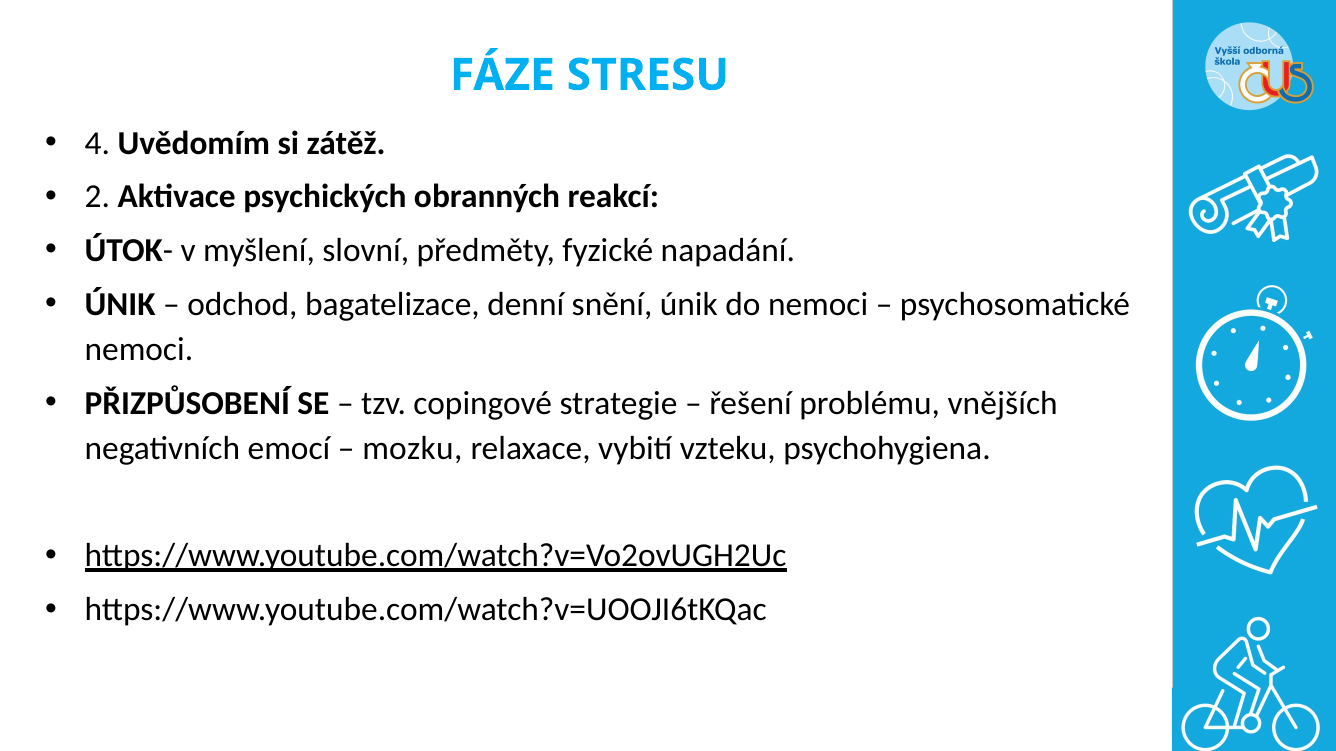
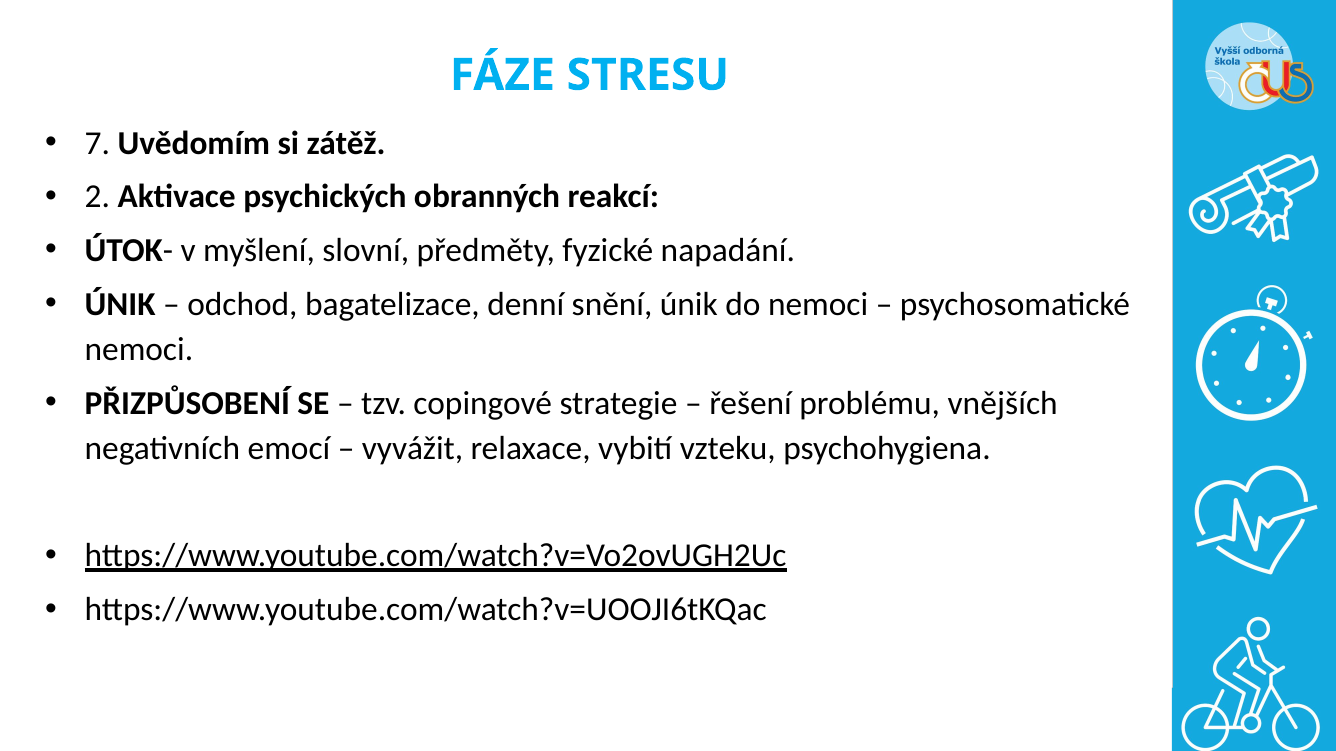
4: 4 -> 7 (97, 143)
mozku: mozku -> vyvážit (413, 449)
